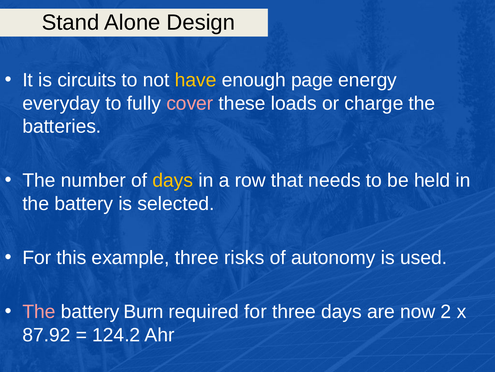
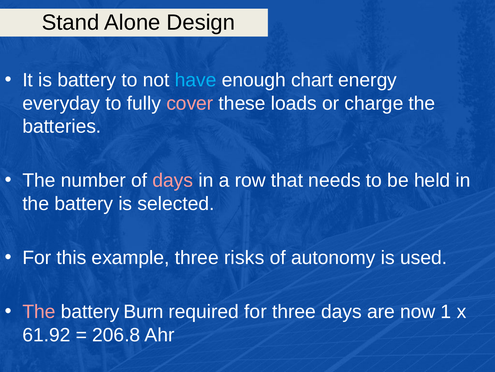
is circuits: circuits -> battery (87, 80)
have colour: yellow -> light blue (196, 80)
page: page -> chart (312, 80)
days colour: yellow -> pink (173, 180)
2: 2 -> 1 (446, 311)
87.92: 87.92 -> 61.92 (46, 334)
124.2: 124.2 -> 206.8 (116, 334)
